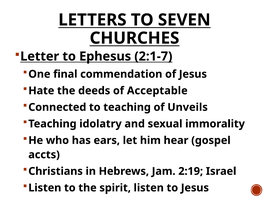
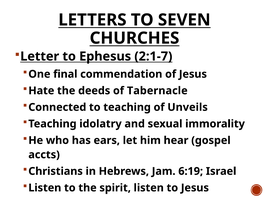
Acceptable: Acceptable -> Tabernacle (157, 91)
2:19: 2:19 -> 6:19 (191, 171)
